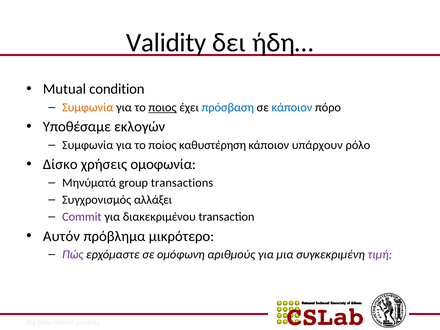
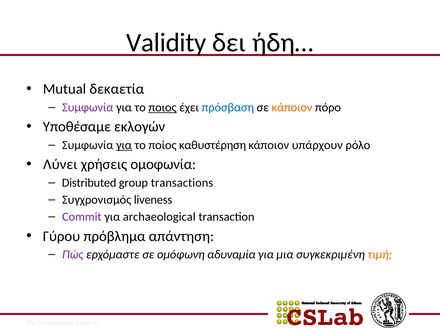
condition: condition -> δεκαετία (117, 89)
Συμφωνία colour: orange -> purple (88, 107)
κάποιον colour: blue -> orange (292, 107)
για underline: none -> present (124, 145)
Δίσκο: Δίσκο -> Λύνει (60, 164)
Μηνύματά: Μηνύματά -> Distributed (89, 183)
αλλάξει: αλλάξει -> liveness (153, 200)
διακεκριμένου: διακεκριμένου -> archaeological (159, 217)
Αυτόν: Αυτόν -> Γύρου (62, 236)
μικρότερο: μικρότερο -> απάντηση (181, 236)
αριθμούς: αριθμούς -> αδυναμία (231, 255)
τιμή colour: purple -> orange (380, 255)
